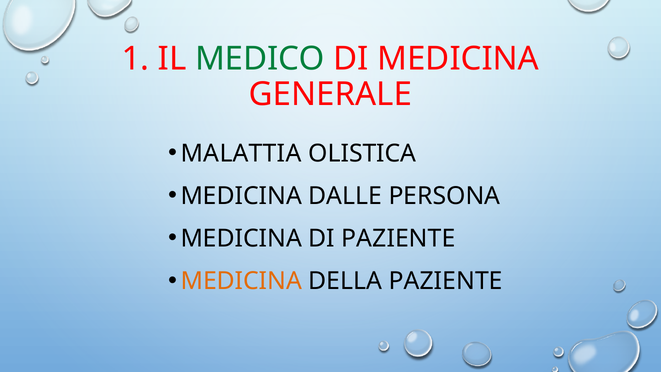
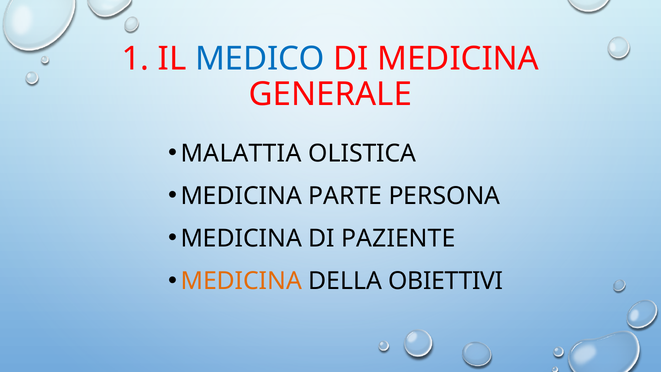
MEDICO colour: green -> blue (260, 59)
DALLE: DALLE -> PARTE (345, 196)
DELLA PAZIENTE: PAZIENTE -> OBIETTIVI (446, 281)
